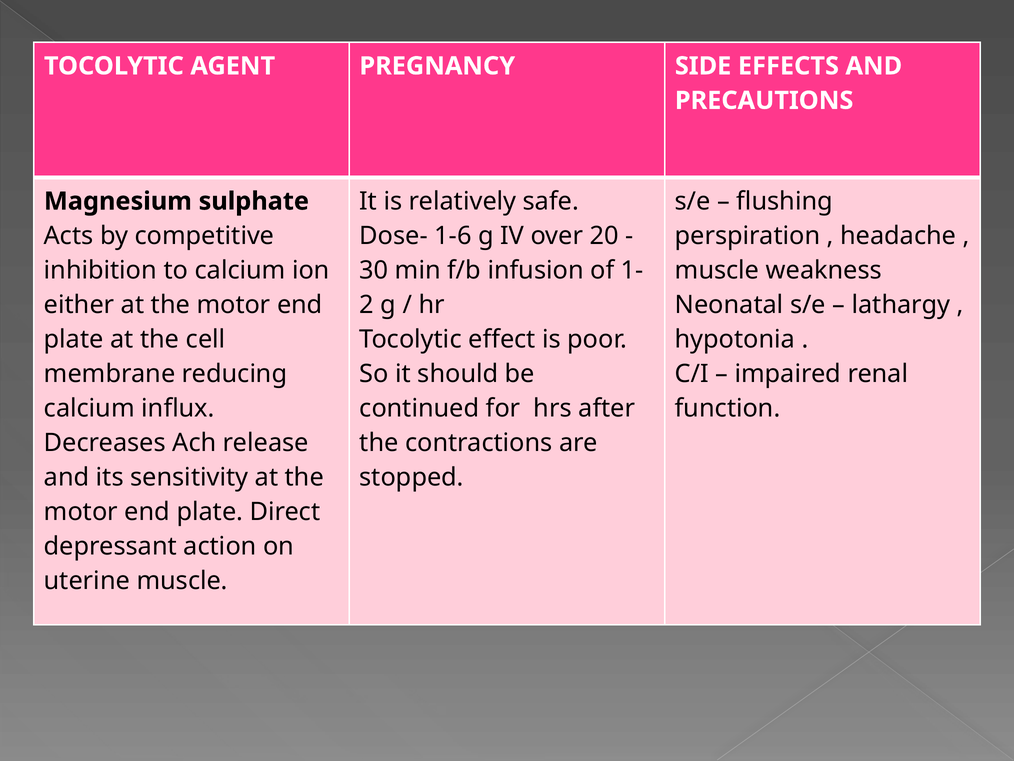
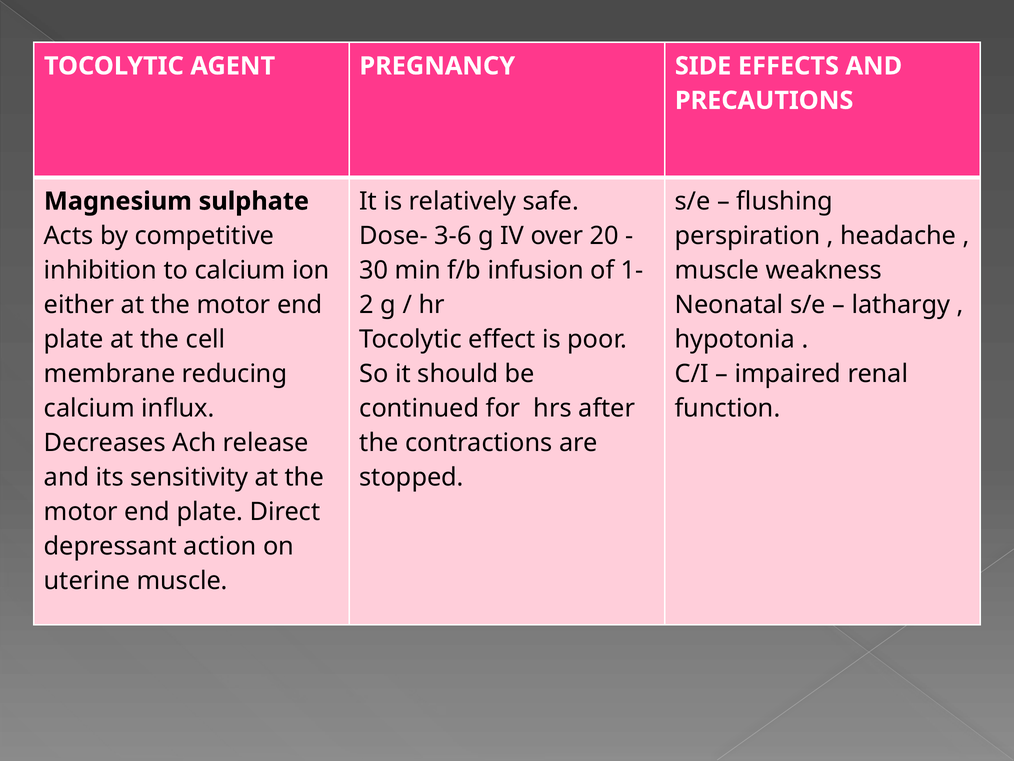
1-6: 1-6 -> 3-6 (453, 236)
